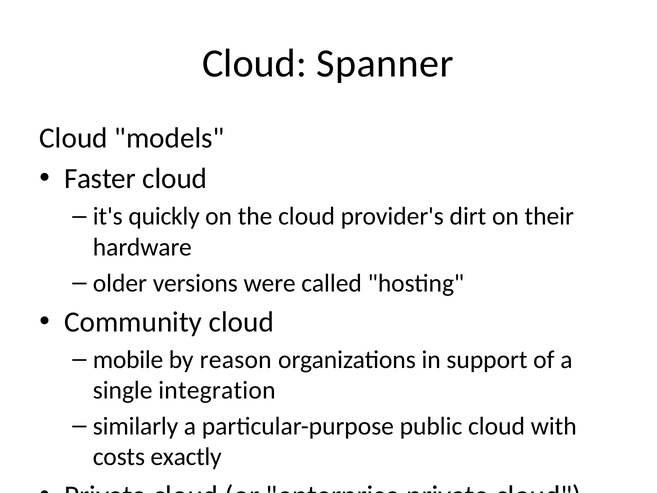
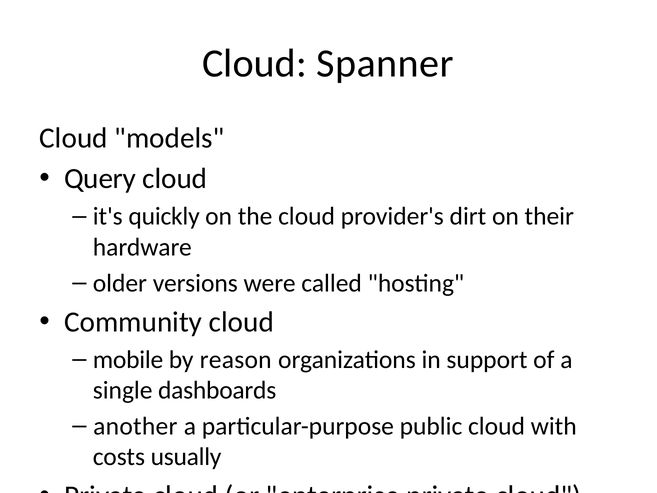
Faster: Faster -> Query (100, 179)
integration: integration -> dashboards (217, 390)
similarly: similarly -> another (135, 426)
exactly: exactly -> usually (186, 457)
